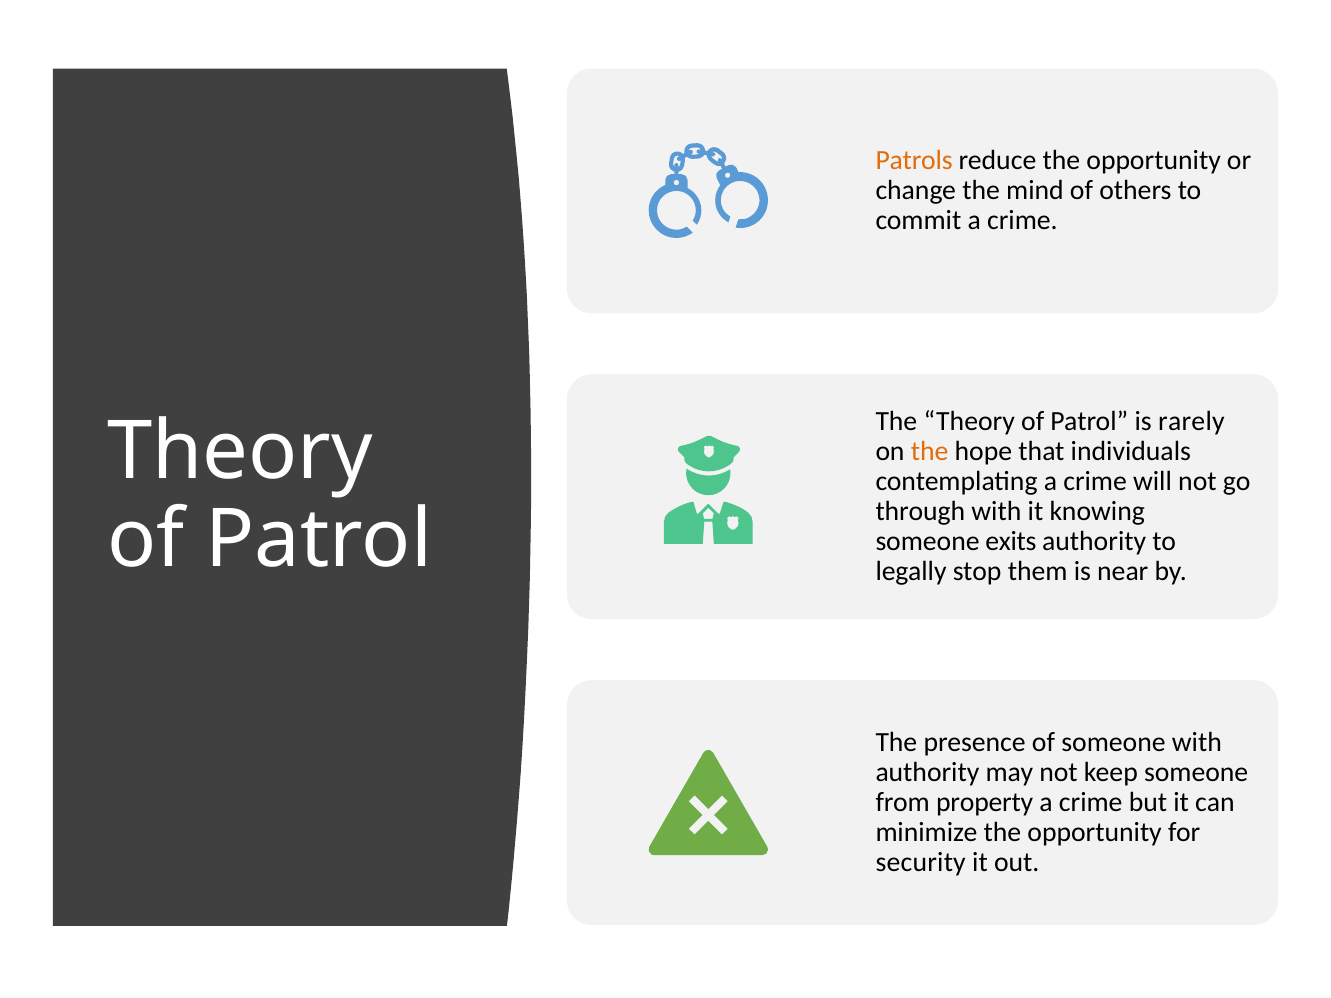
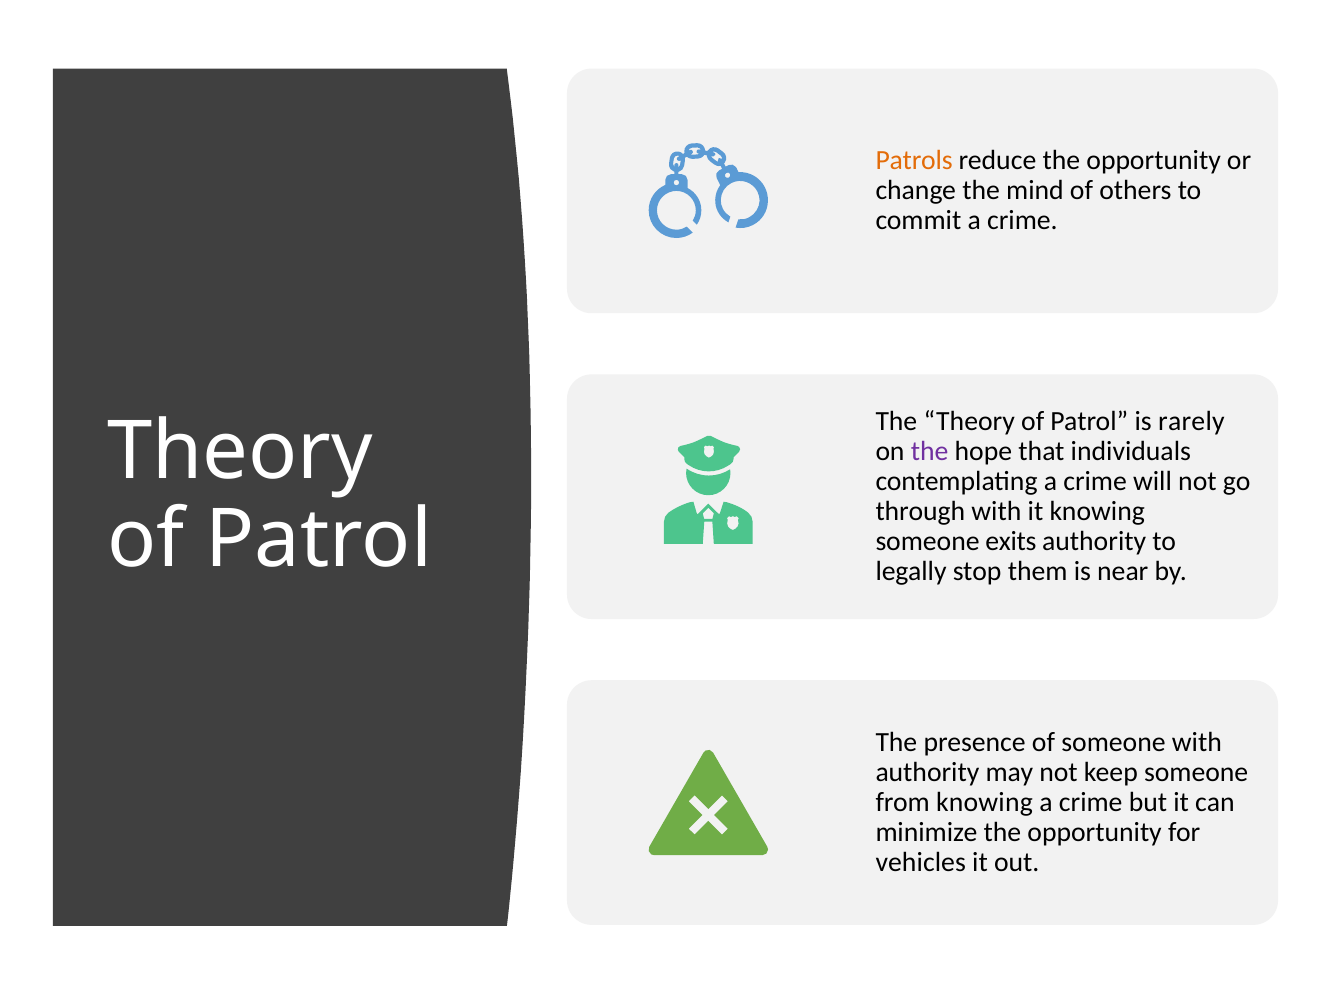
the colour: orange -> purple (930, 452)
from property: property -> knowing (984, 803)
security: security -> vehicles (921, 863)
